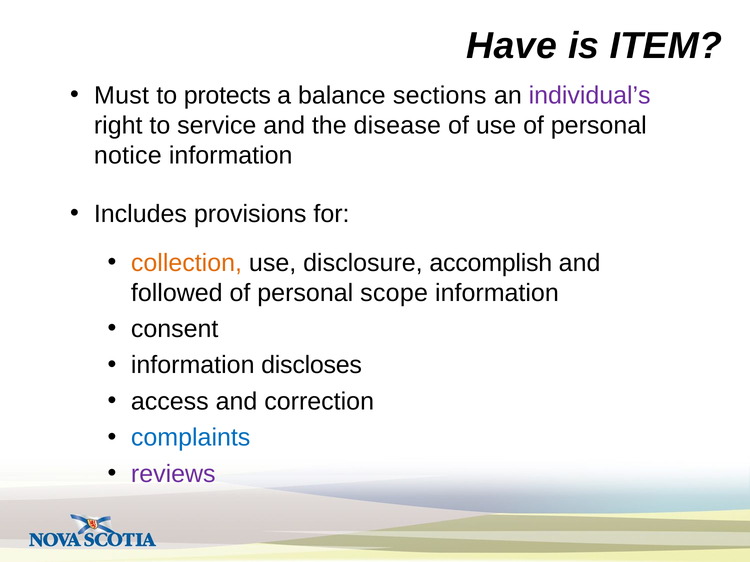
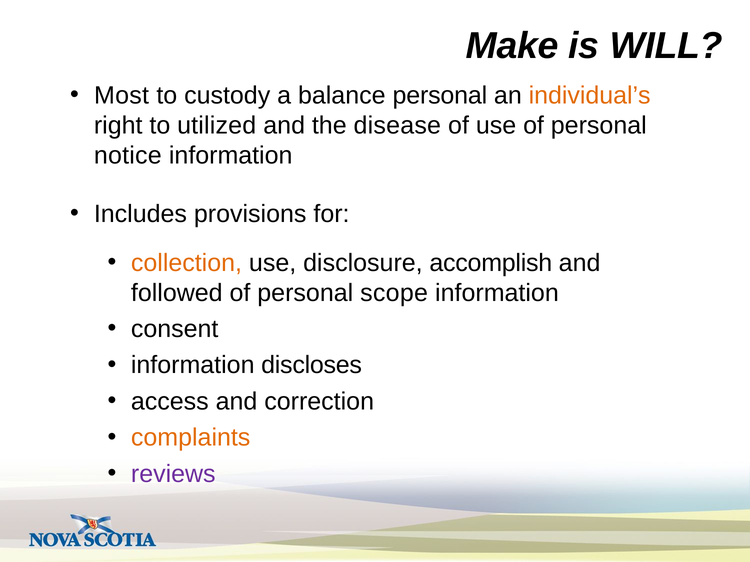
Have: Have -> Make (512, 46)
ITEM: ITEM -> WILL (666, 46)
Must: Must -> Most (122, 96)
protects: protects -> custody (227, 96)
balance sections: sections -> personal (440, 96)
individual’s colour: purple -> orange (590, 96)
service: service -> utilized (217, 126)
complaints colour: blue -> orange (191, 438)
